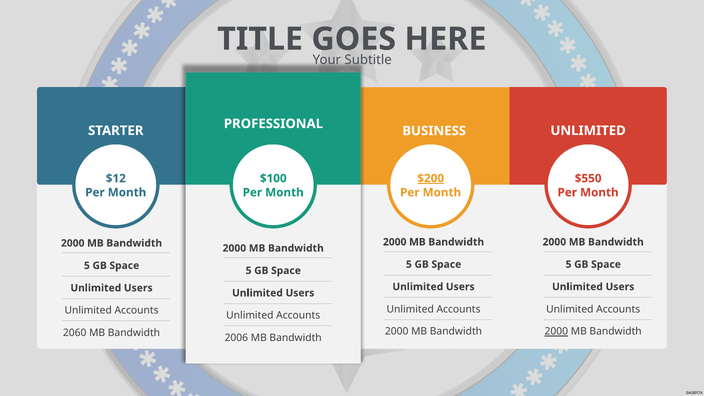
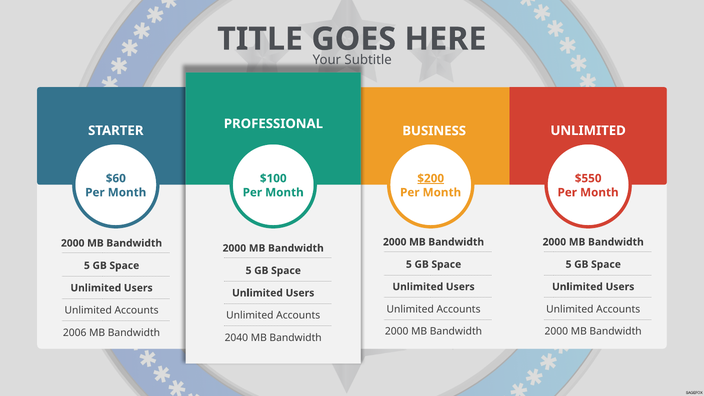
$12: $12 -> $60 (116, 178)
2000 underline: present -> none (556, 332)
2060: 2060 -> 2006 (75, 333)
2006: 2006 -> 2040 (236, 338)
